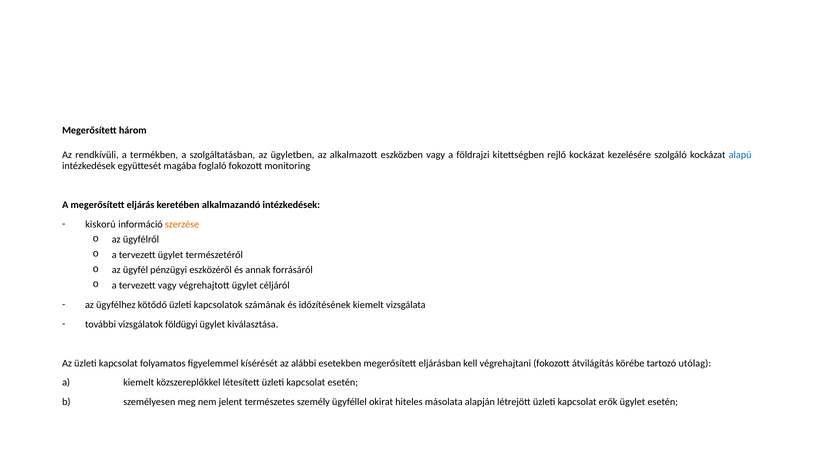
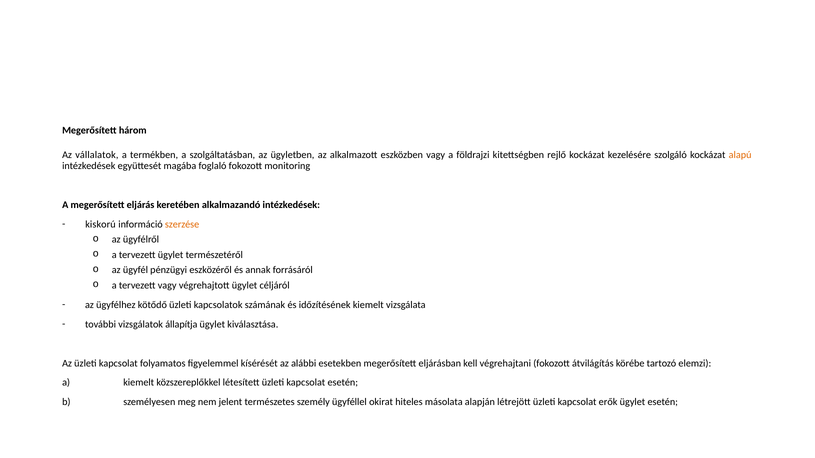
rendkívüli: rendkívüli -> vállalatok (97, 155)
alapú colour: blue -> orange (740, 155)
földügyi: földügyi -> állapítja (181, 325)
utólag: utólag -> elemzi (695, 364)
